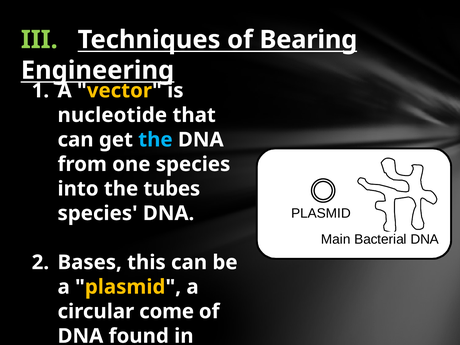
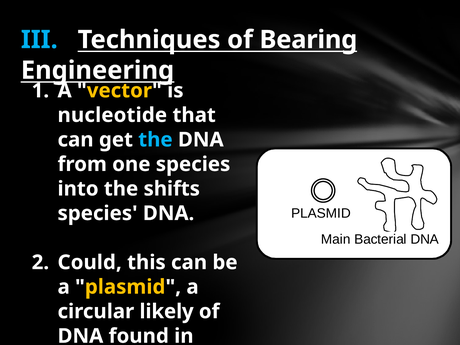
III colour: light green -> light blue (39, 40)
tubes: tubes -> shifts (172, 189)
Bases: Bases -> Could (90, 262)
come: come -> likely (167, 311)
